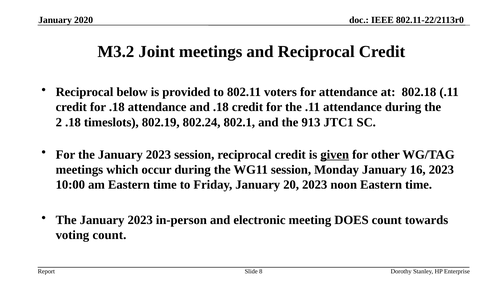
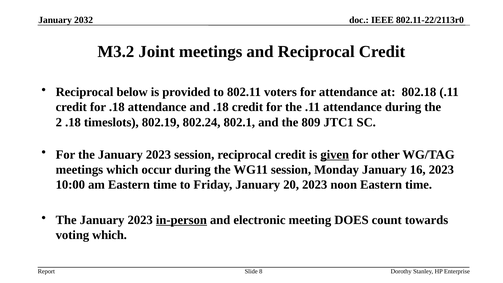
2020: 2020 -> 2032 (84, 20)
913: 913 -> 809 (311, 122)
in-person underline: none -> present (181, 220)
voting count: count -> which (110, 235)
